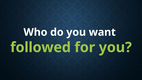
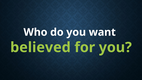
followed: followed -> believed (40, 47)
